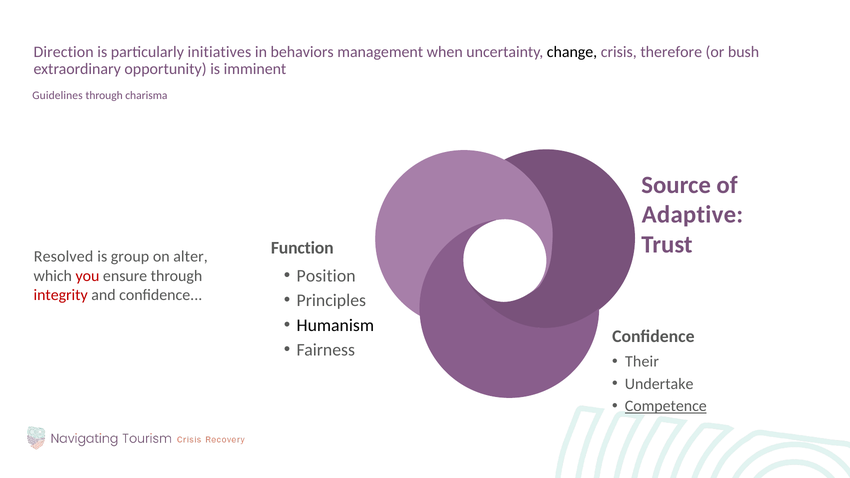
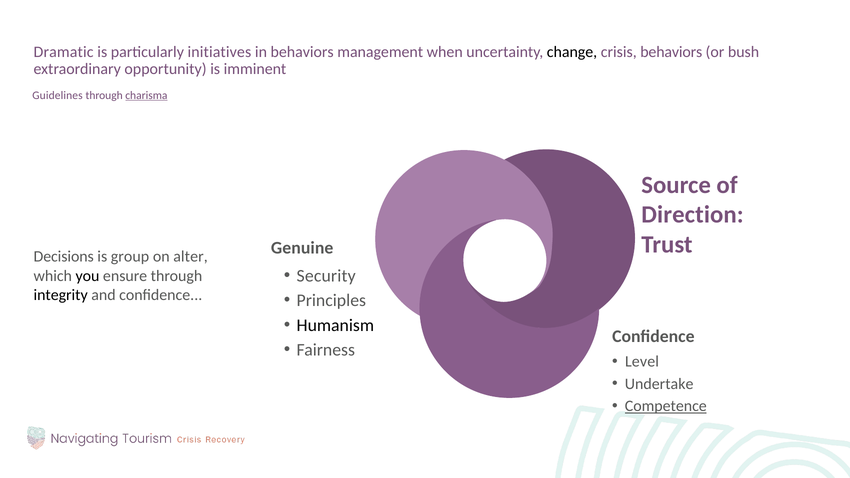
Direction: Direction -> Dramatic (64, 52)
crisis therefore: therefore -> behaviors (671, 52)
charisma underline: none -> present (146, 95)
Adaptive: Adaptive -> Direction (693, 215)
Function: Function -> Genuine (302, 248)
Resolved: Resolved -> Decisions (64, 257)
Position: Position -> Security (326, 276)
you colour: red -> black (87, 276)
integrity colour: red -> black (61, 295)
Their: Their -> Level (642, 362)
